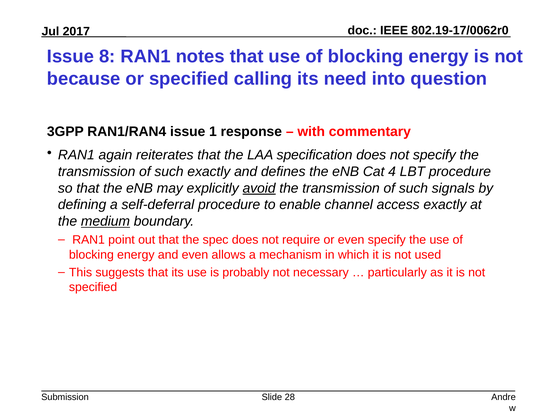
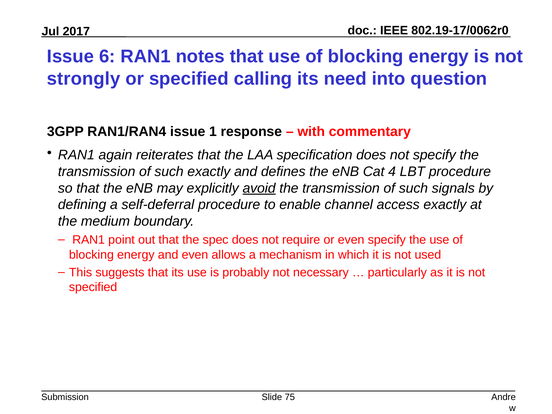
8: 8 -> 6 (107, 57)
because: because -> strongly (84, 79)
medium underline: present -> none (105, 221)
28: 28 -> 75 (290, 397)
